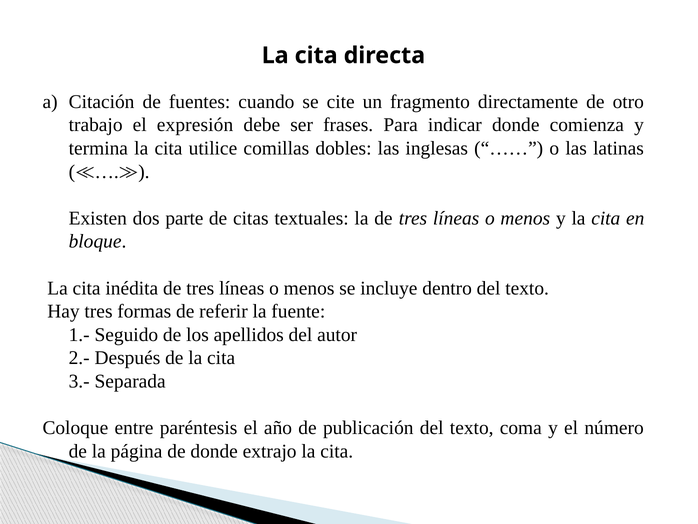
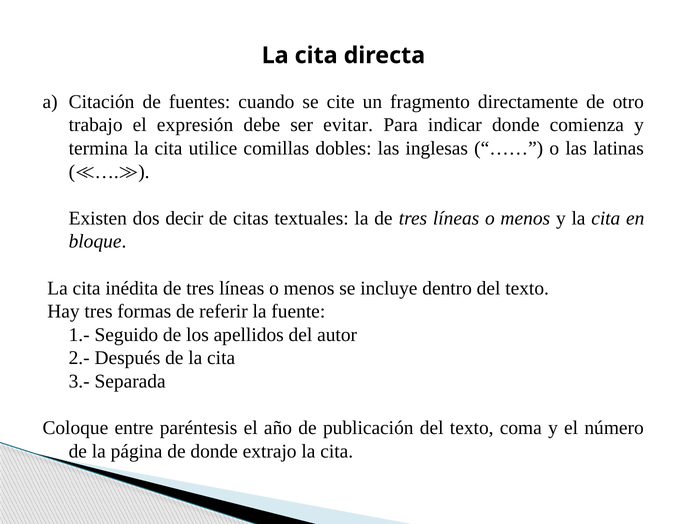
frases: frases -> evitar (348, 125)
parte: parte -> decir (184, 218)
